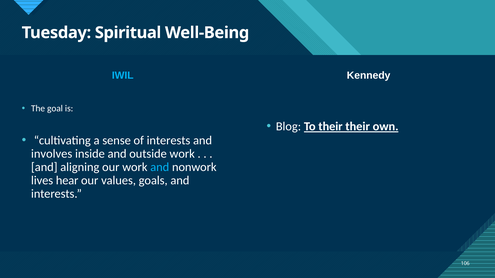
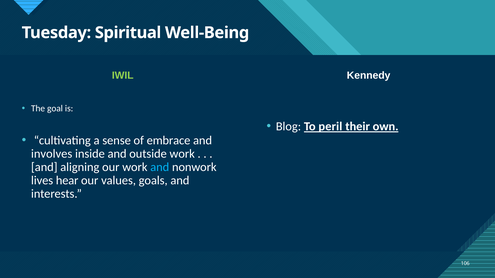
IWIL colour: light blue -> light green (123, 76)
To their: their -> peril (330, 127)
of interests: interests -> embrace (169, 141)
